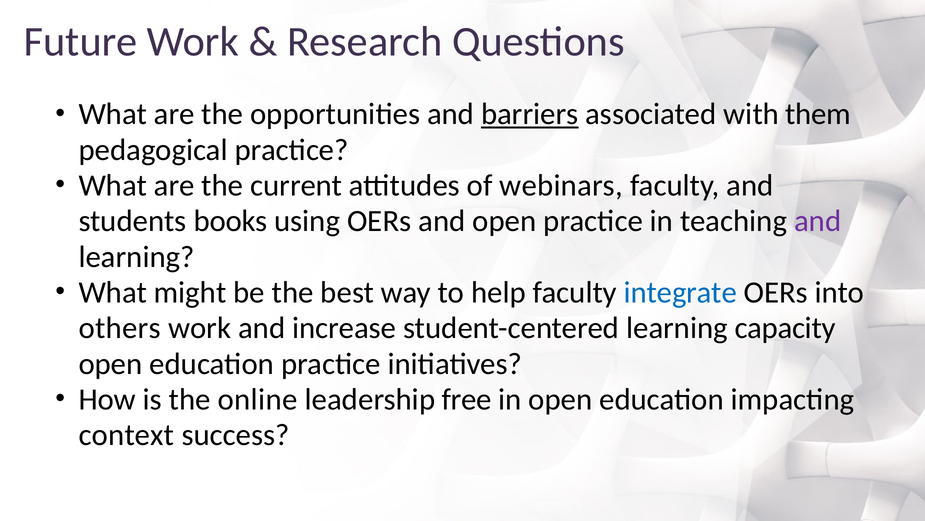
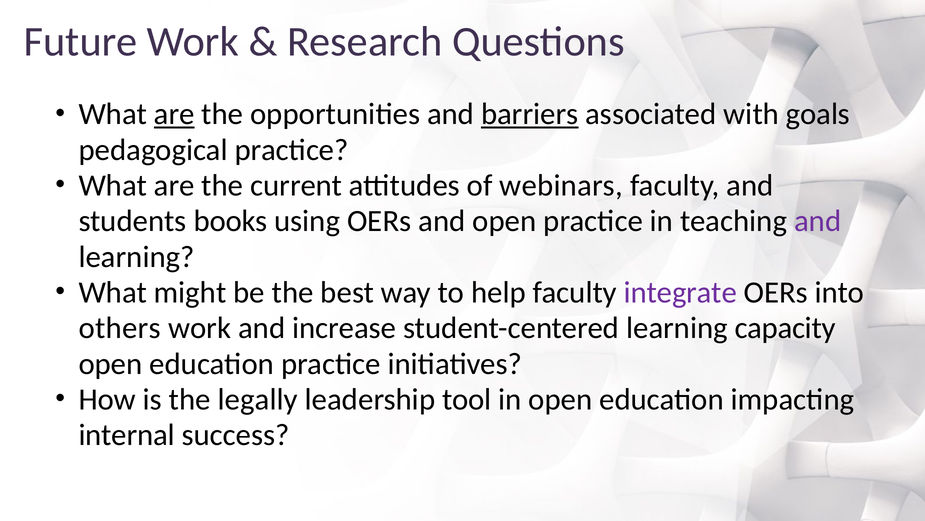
are underline: none -> present (174, 114)
them: them -> goals (818, 114)
integrate colour: blue -> purple (680, 292)
online: online -> legally (258, 399)
free: free -> tool (467, 399)
context: context -> internal (127, 435)
